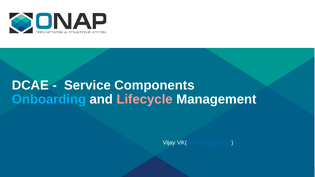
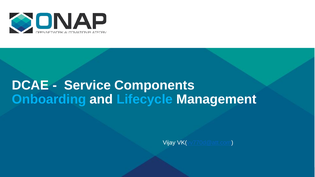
Lifecycle colour: pink -> light blue (145, 100)
